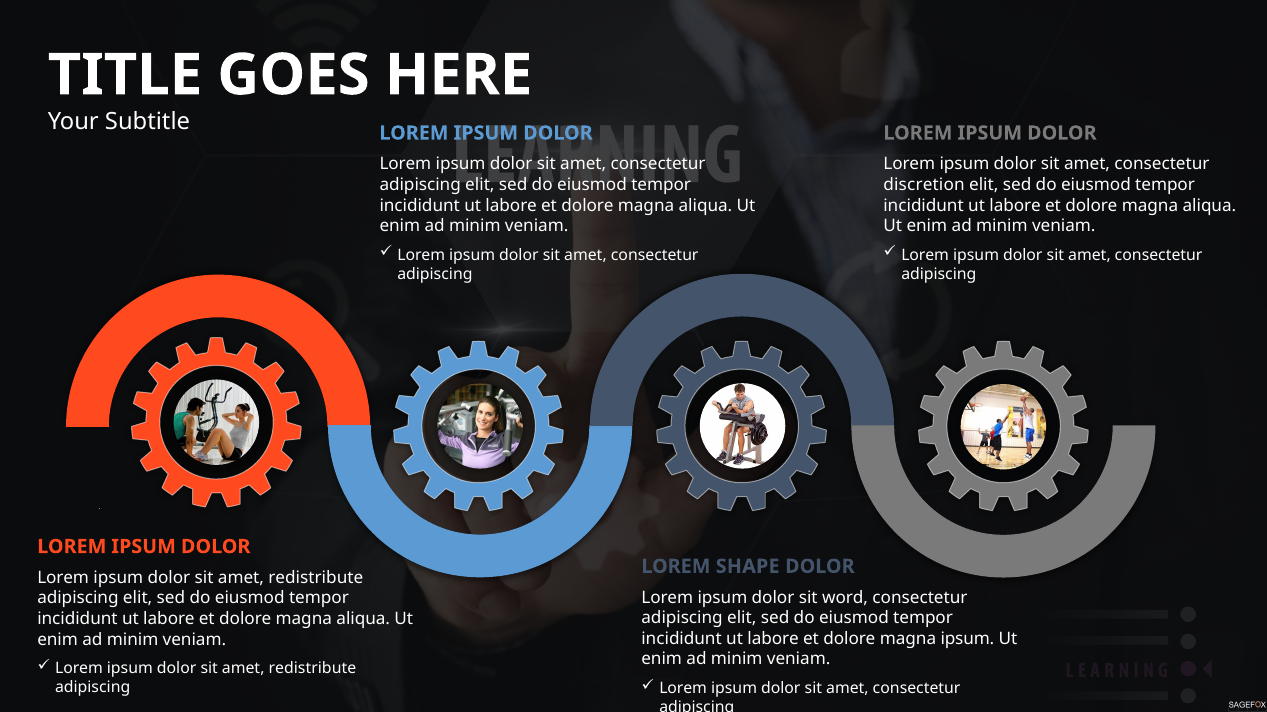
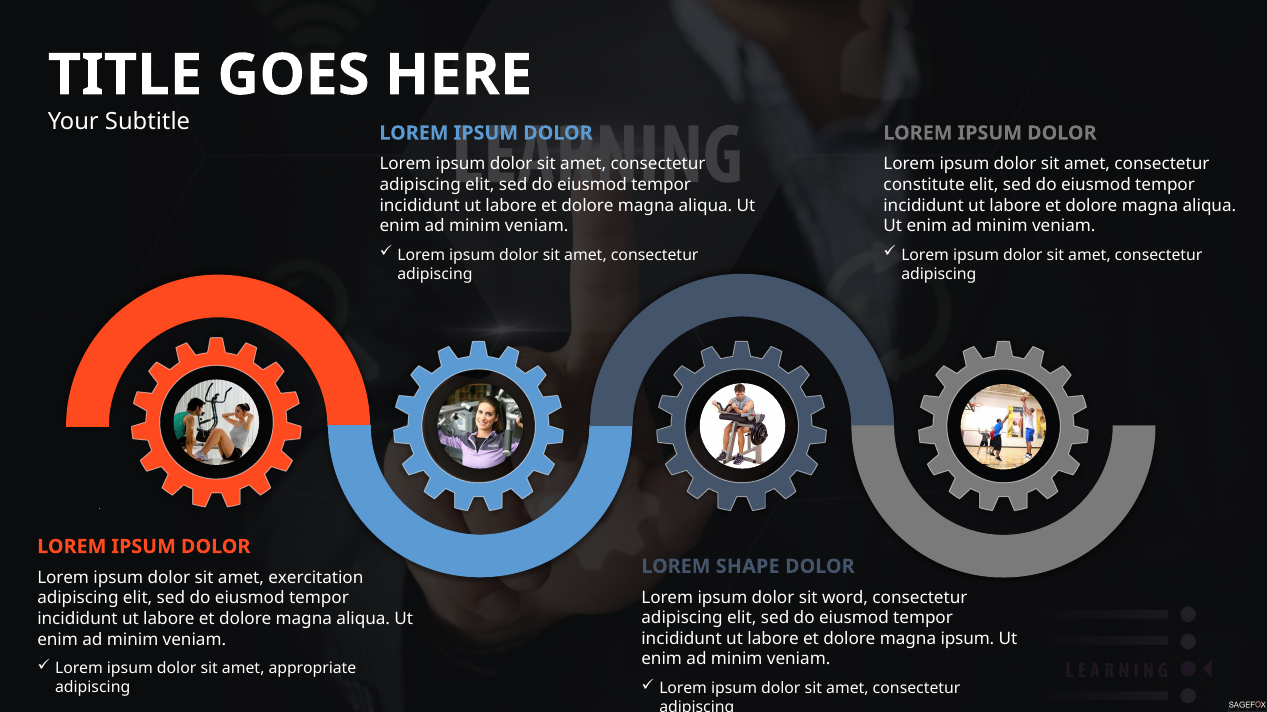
discretion: discretion -> constitute (924, 185)
redistribute: redistribute -> exercitation (316, 578)
redistribute: redistribute -> appropriate (312, 669)
